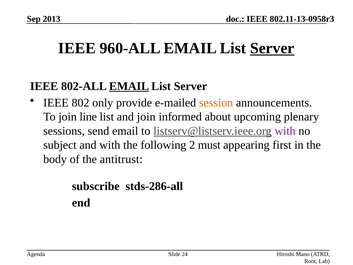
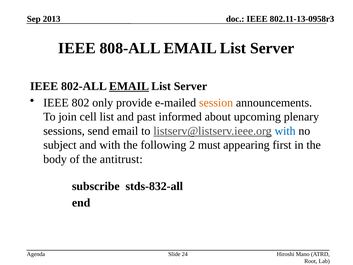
960-ALL: 960-ALL -> 808-ALL (130, 48)
Server underline: present -> none (272, 48)
line: line -> cell (88, 117)
and join: join -> past (146, 117)
with colour: purple -> blue (285, 131)
stds-286-all: stds-286-all -> stds-832-all (154, 186)
